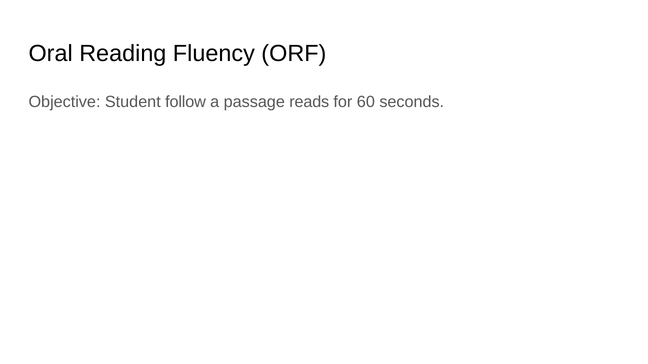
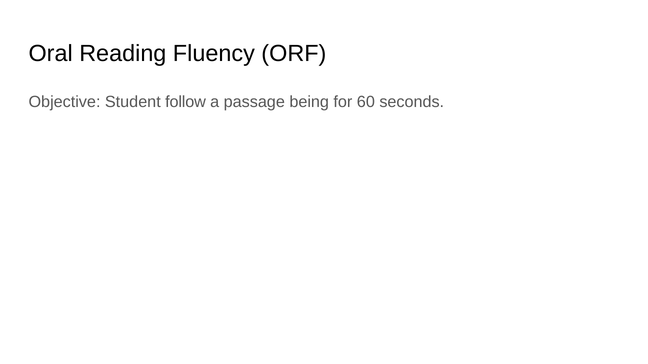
reads: reads -> being (309, 102)
